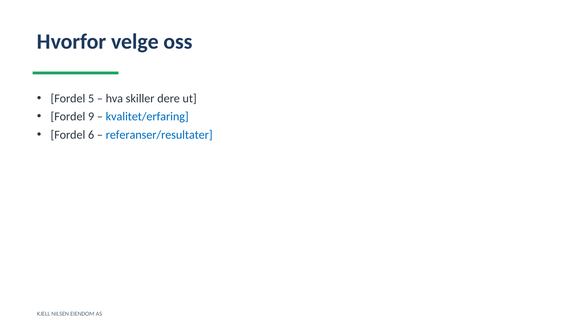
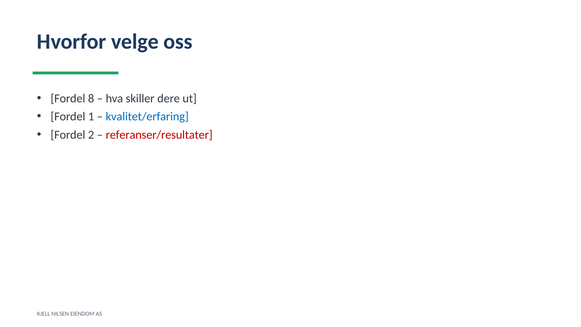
5: 5 -> 8 (91, 98)
9: 9 -> 1 (91, 117)
6: 6 -> 2 (91, 135)
referanser/resultater colour: blue -> red (159, 135)
